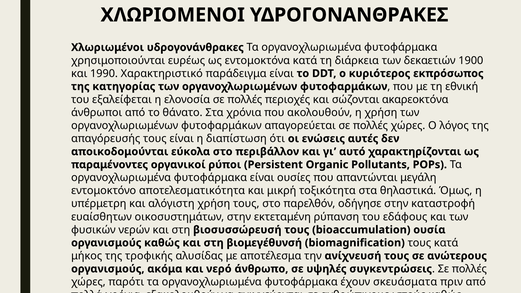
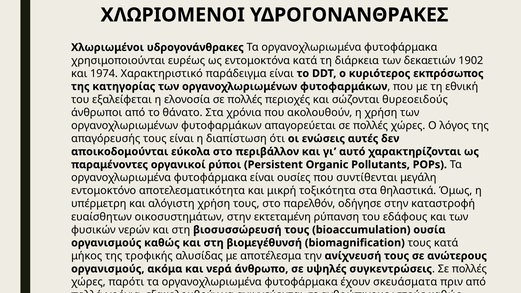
1900: 1900 -> 1902 (471, 60)
1990: 1990 -> 1974 (104, 73)
ακαρεοκτόνα: ακαρεοκτόνα -> θυρεοειδούς (415, 100)
απαντώνται: απαντώνται -> συντίθενται (367, 178)
νερό: νερό -> νερά (219, 269)
